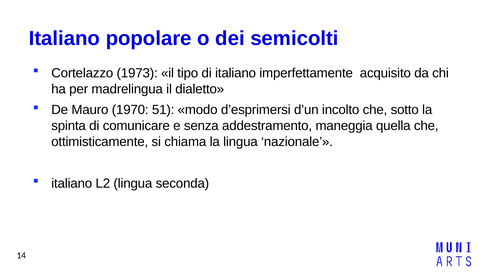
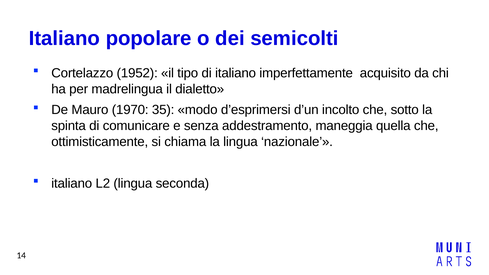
1973: 1973 -> 1952 (137, 73)
51: 51 -> 35 (163, 110)
